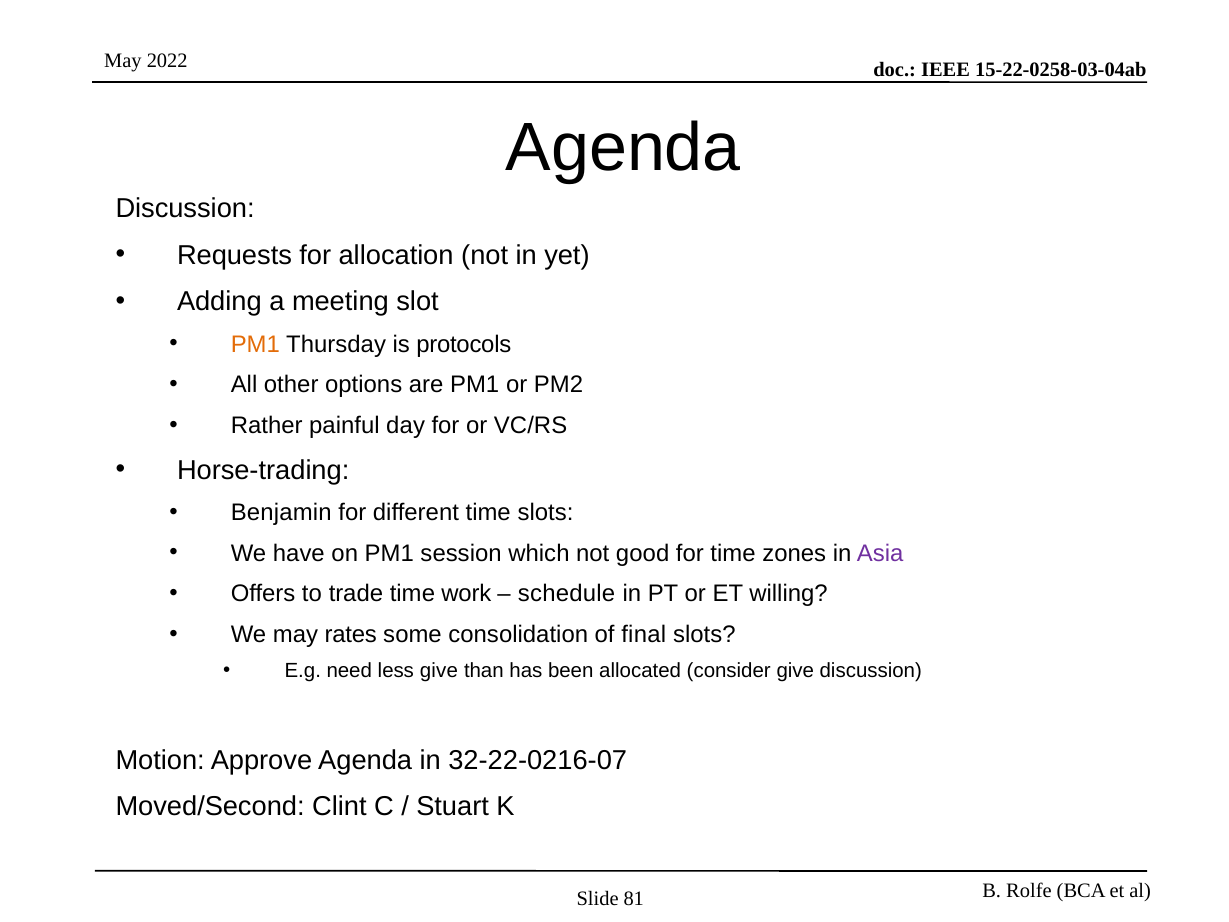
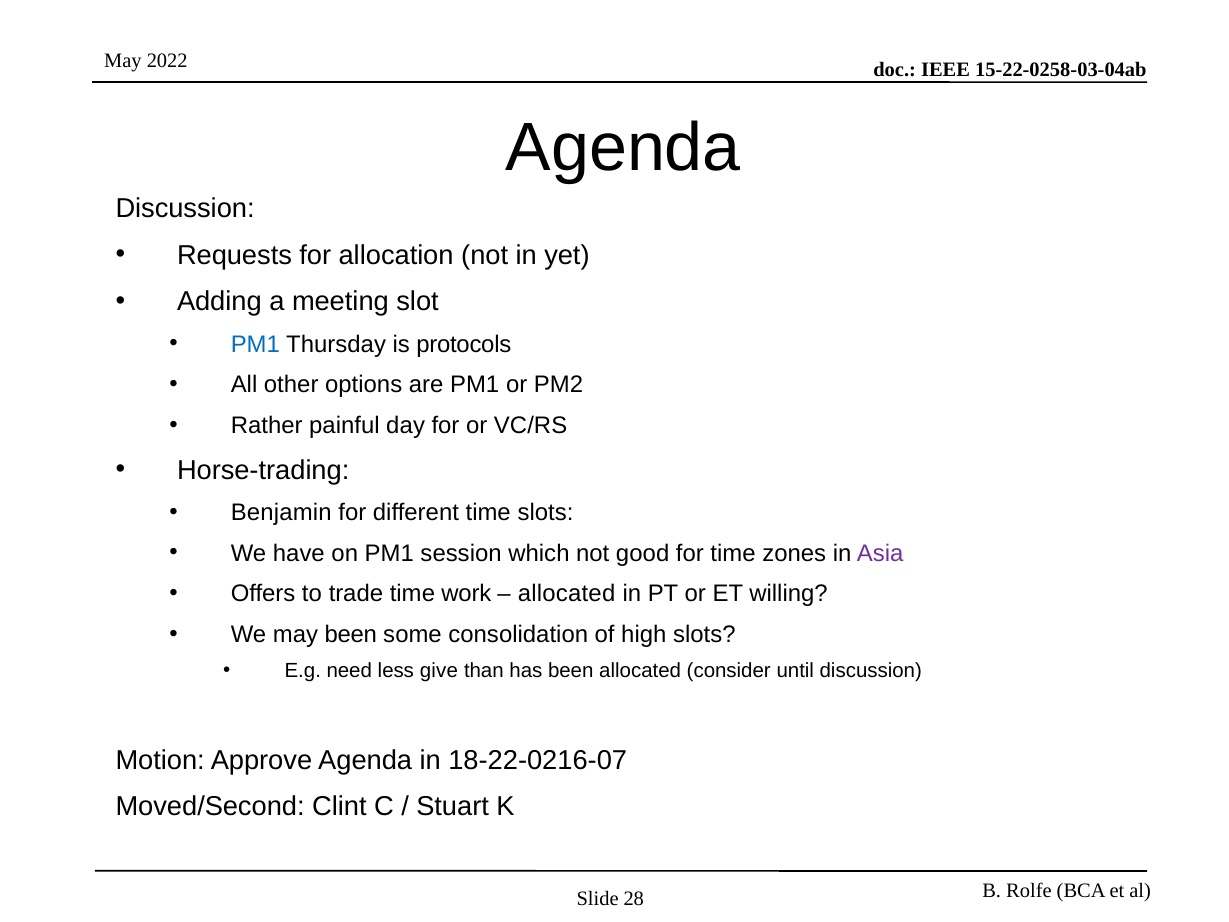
PM1 colour: orange -> blue (255, 344)
schedule: schedule -> allocated (567, 594)
may rates: rates -> been (351, 634)
final: final -> high (644, 634)
consider give: give -> until (795, 671)
32-22-0216-07: 32-22-0216-07 -> 18-22-0216-07 (538, 760)
81: 81 -> 28 (634, 898)
